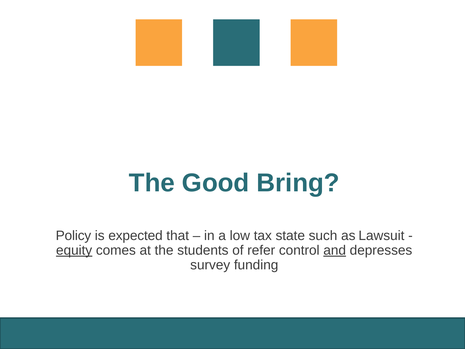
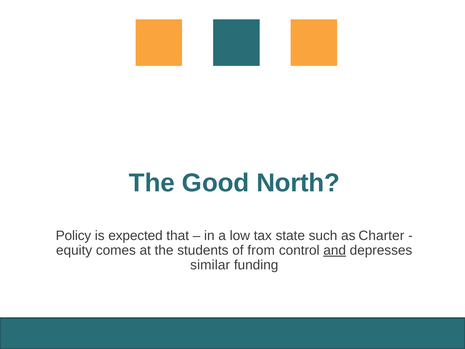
Bring: Bring -> North (298, 183)
Lawsuit: Lawsuit -> Charter (381, 236)
equity underline: present -> none (74, 250)
refer: refer -> from (261, 250)
survey: survey -> similar (210, 265)
